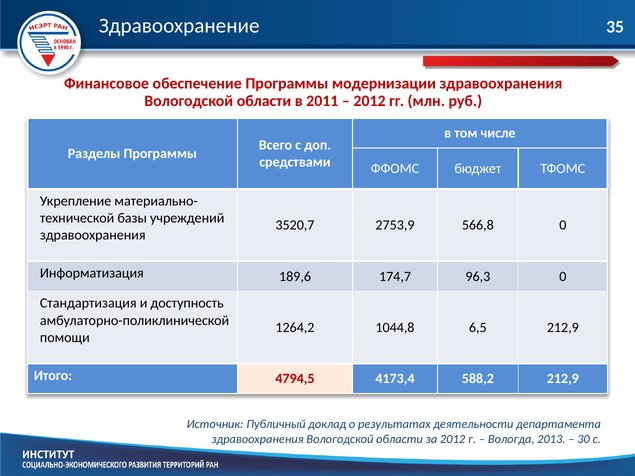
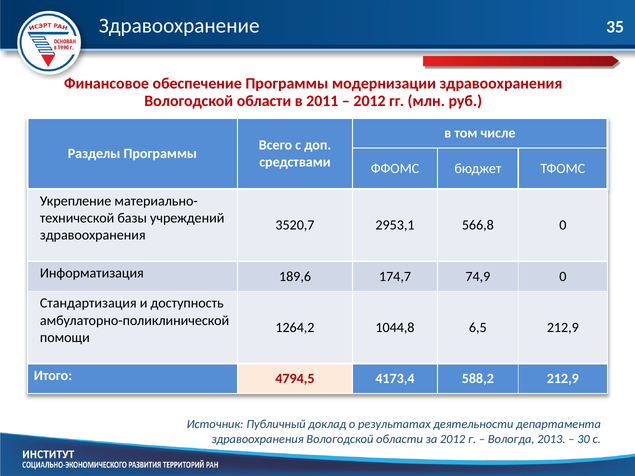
2753,9: 2753,9 -> 2953,1 (395, 225)
96,3: 96,3 -> 74,9 (478, 277)
